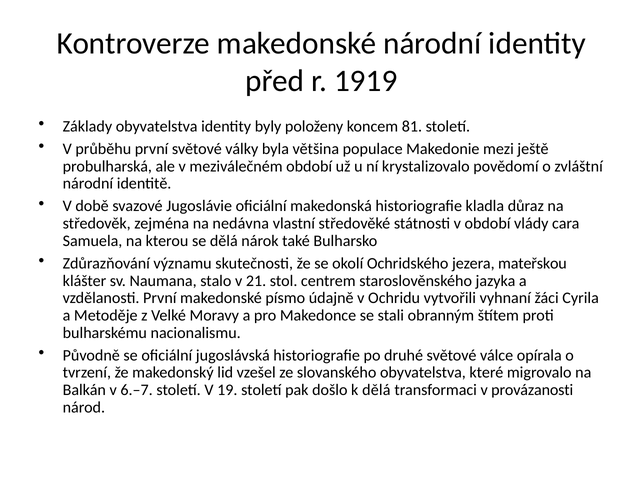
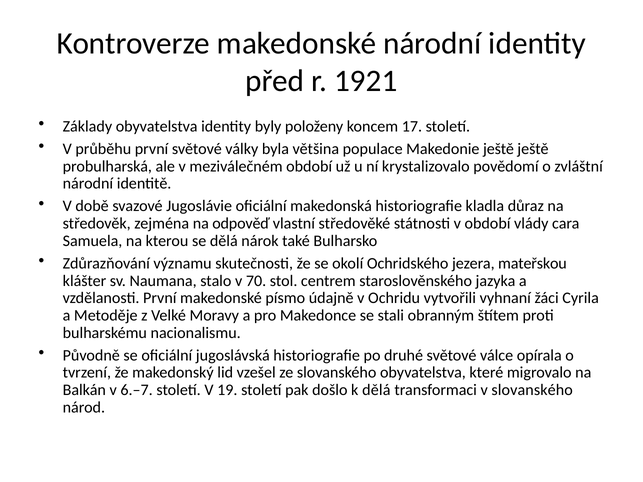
1919: 1919 -> 1921 (366, 81)
81: 81 -> 17 (412, 127)
Makedonie mezi: mezi -> ještě (499, 149)
nedávna: nedávna -> odpověď (241, 224)
21: 21 -> 70 (256, 281)
v provázanosti: provázanosti -> slovanského (532, 390)
